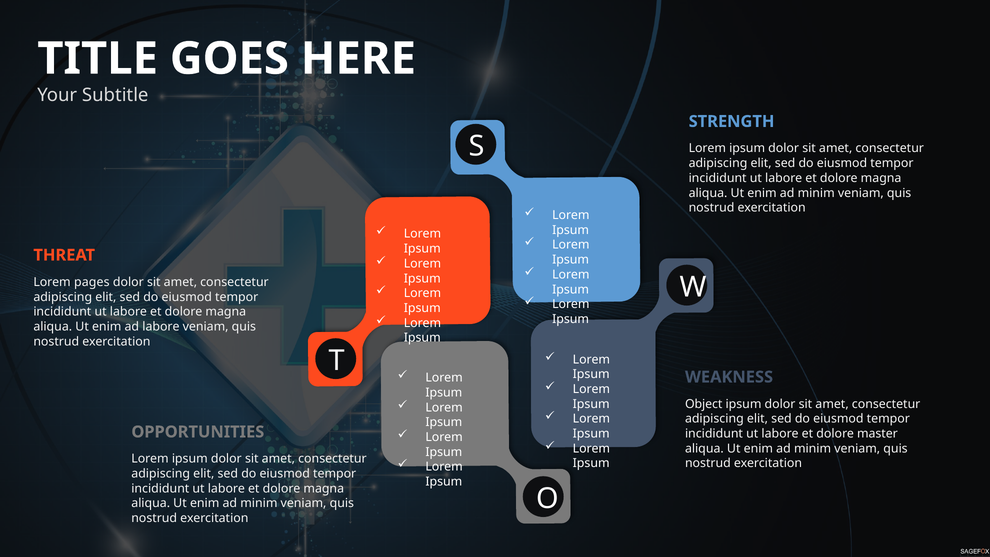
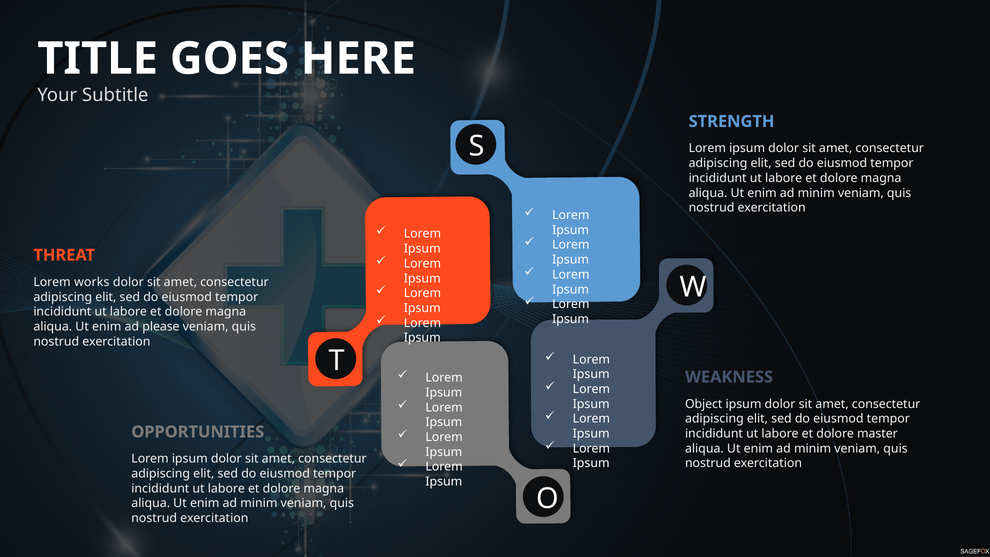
pages: pages -> works (92, 282)
ad labore: labore -> please (161, 327)
